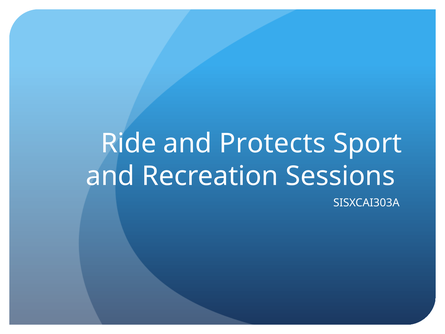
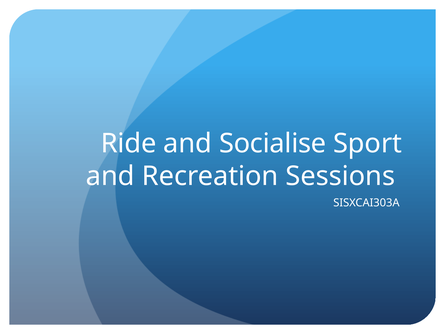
Protects: Protects -> Socialise (273, 144)
